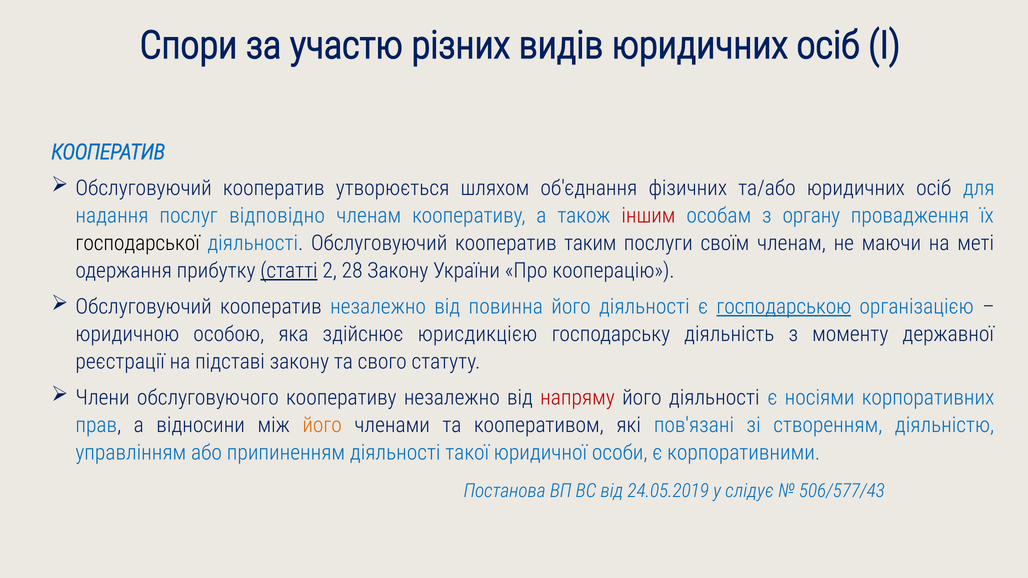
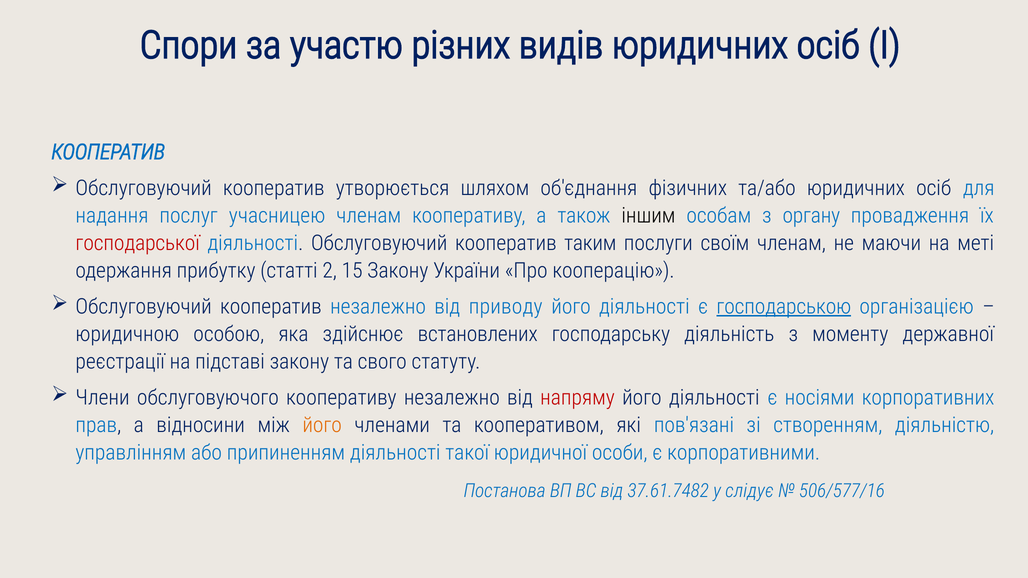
відповідно: відповідно -> учасницею (277, 216)
іншим colour: red -> black (648, 216)
господарської colour: black -> red (138, 243)
статті underline: present -> none (289, 271)
28: 28 -> 15 (352, 271)
повинна: повинна -> приводу (506, 307)
юрисдикцією: юрисдикцією -> встановлених (478, 334)
24.05.2019: 24.05.2019 -> 37.61.7482 (668, 491)
506/577/43: 506/577/43 -> 506/577/16 (842, 491)
